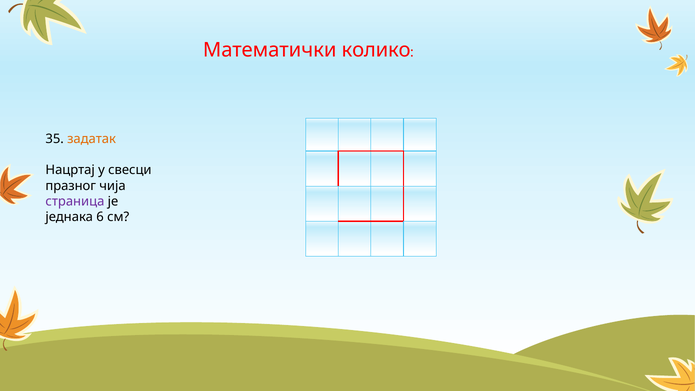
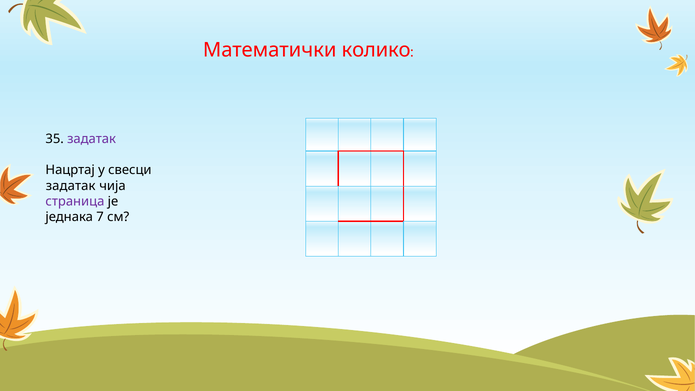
задатак colour: orange -> purple (92, 139)
празног: празног -> задатак (71, 186)
6: 6 -> 7 (100, 217)
